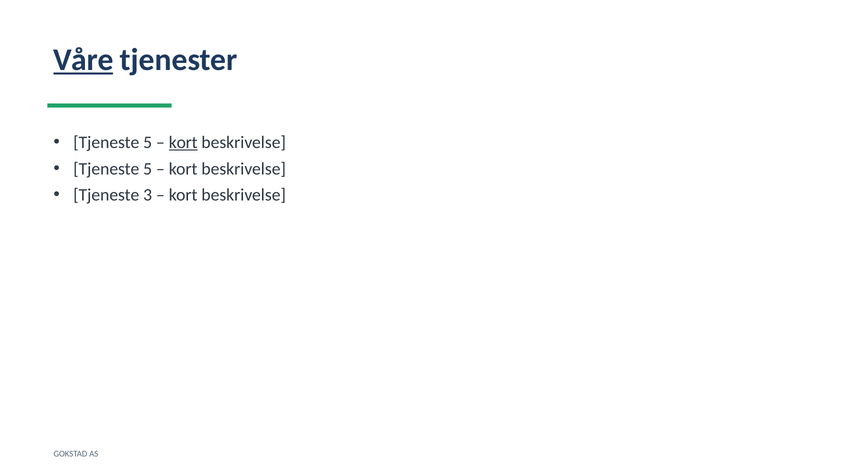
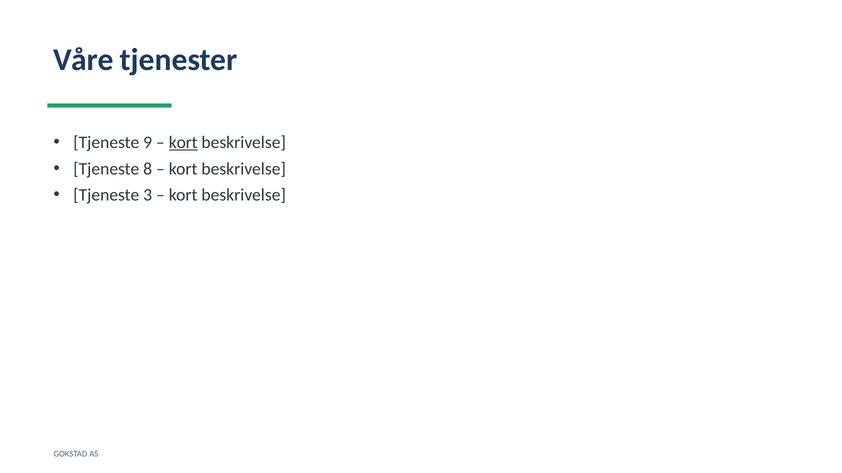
Våre underline: present -> none (83, 60)
5: 5 -> 9 (148, 143)
5: 5 -> 8 (148, 169)
